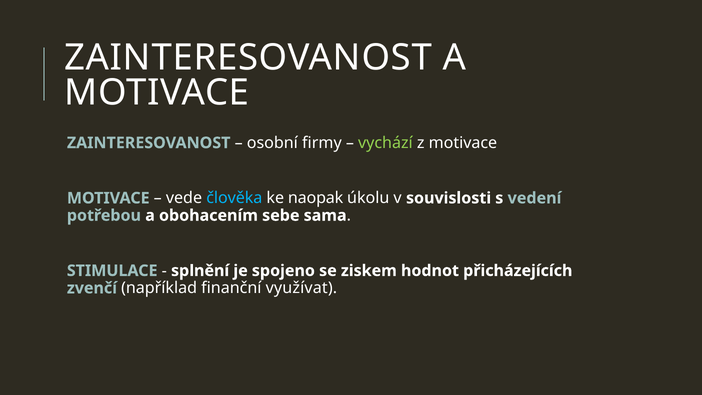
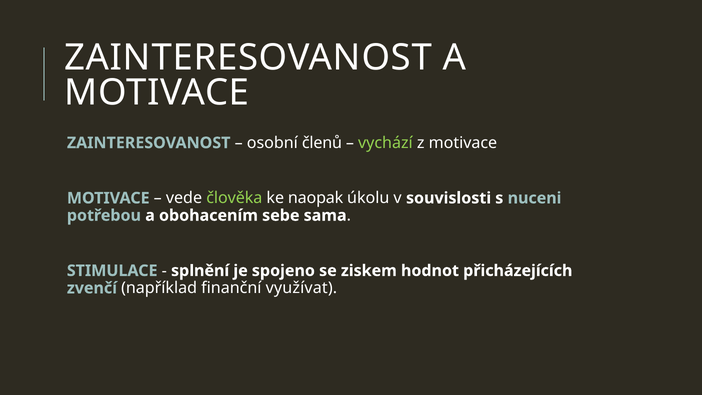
firmy: firmy -> členů (322, 143)
člověka colour: light blue -> light green (234, 198)
vedení: vedení -> nuceni (535, 198)
